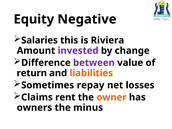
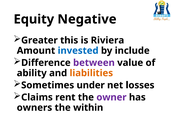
Salaries: Salaries -> Greater (39, 40)
invested colour: purple -> blue (78, 51)
change: change -> include (132, 51)
return: return -> ability (32, 73)
repay: repay -> under (91, 85)
owner colour: orange -> purple (111, 97)
minus: minus -> within (88, 108)
